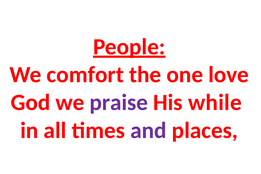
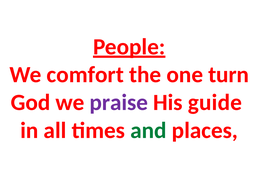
love: love -> turn (229, 75)
while: while -> guide (215, 103)
and colour: purple -> green (148, 130)
